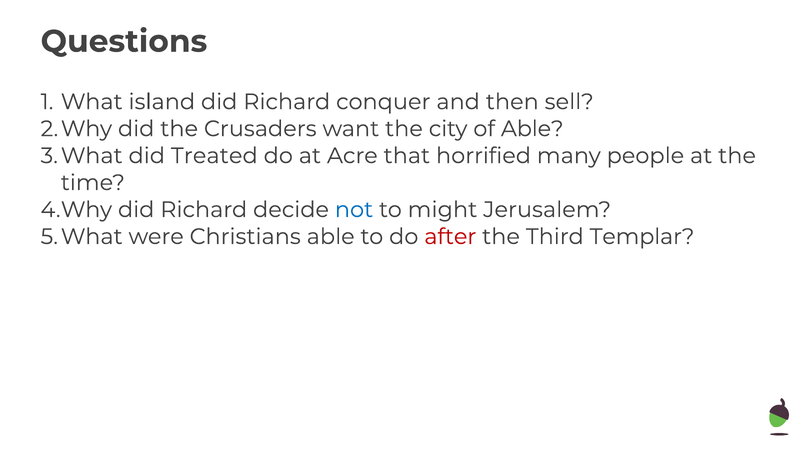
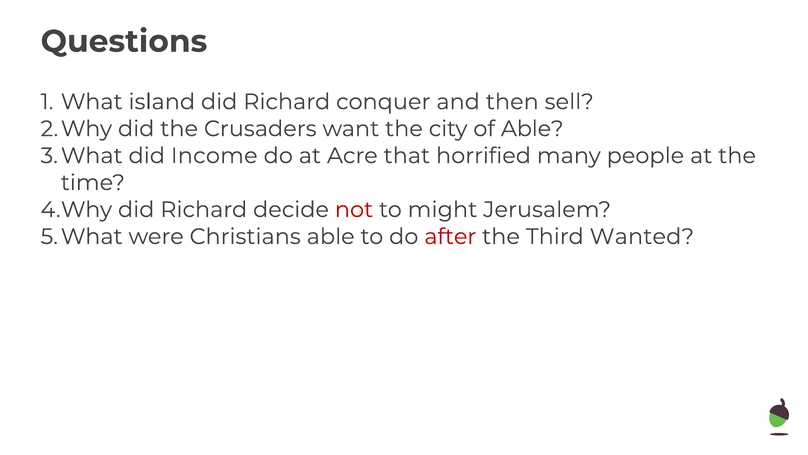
Treated: Treated -> Income (214, 156)
not colour: blue -> red (354, 209)
Templar: Templar -> Wanted (642, 236)
